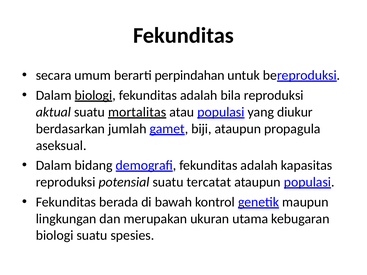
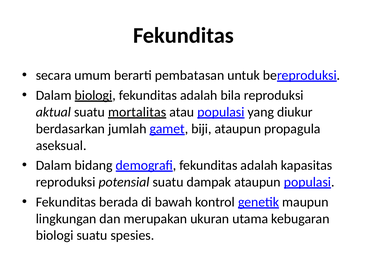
perpindahan: perpindahan -> pembatasan (190, 75)
tercatat: tercatat -> dampak (209, 182)
